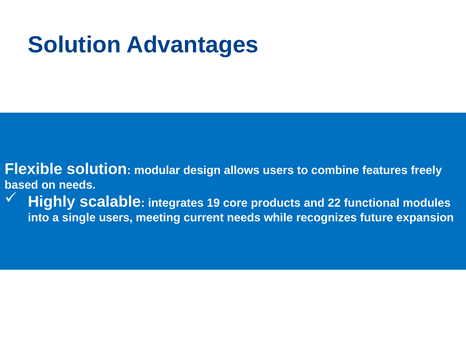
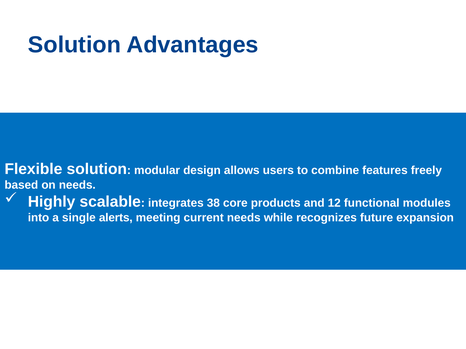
19: 19 -> 38 (213, 203)
22: 22 -> 12 (334, 203)
single users: users -> alerts (116, 218)
